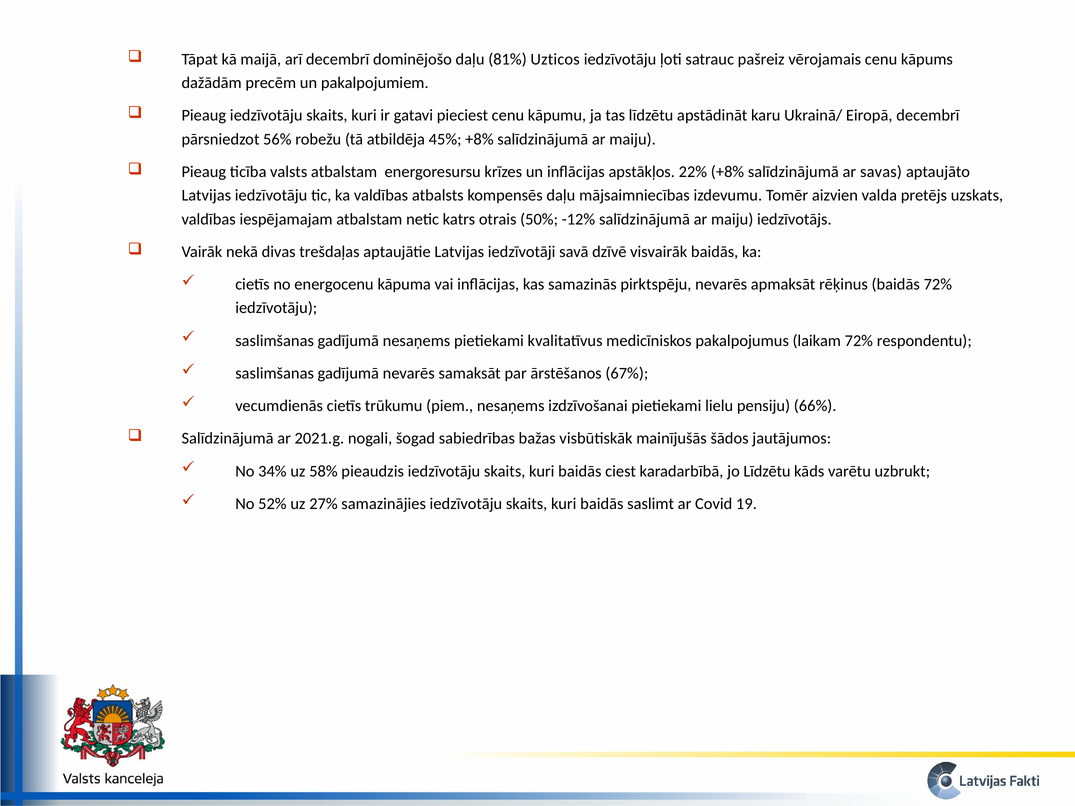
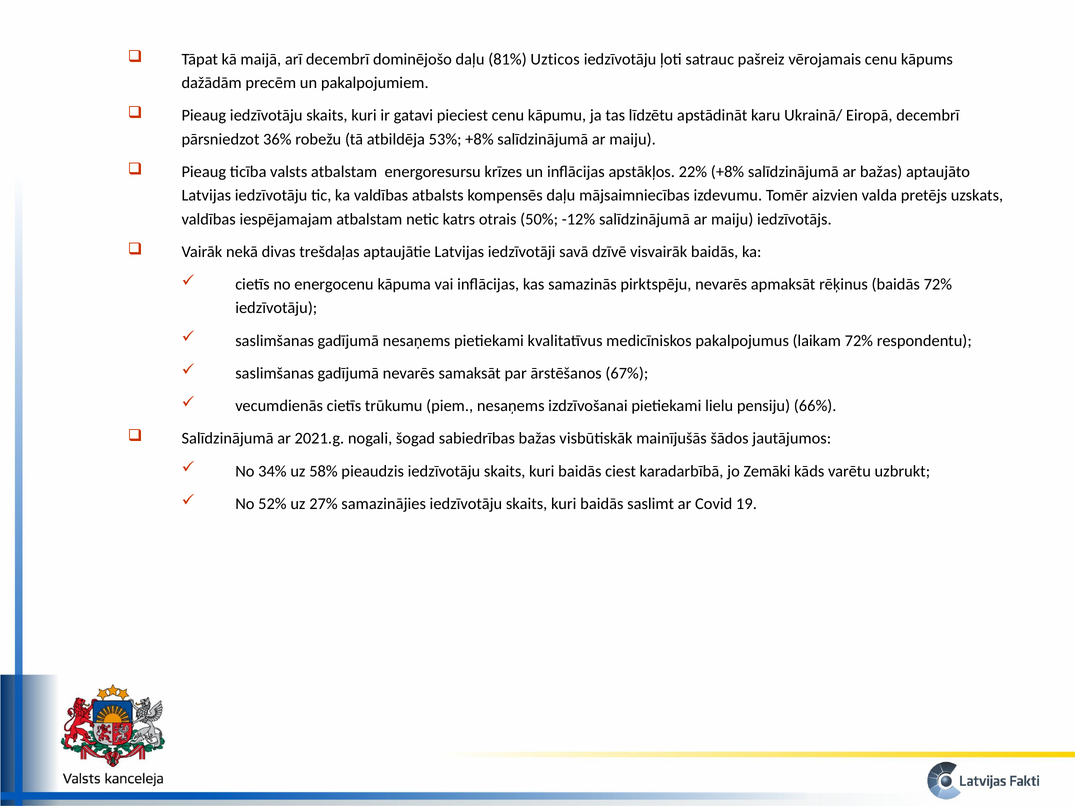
56%: 56% -> 36% (277, 139)
45%: 45% -> 53% (445, 139)
ar savas: savas -> bažas (881, 172)
jo Līdzētu: Līdzētu -> Zemāki (767, 471)
